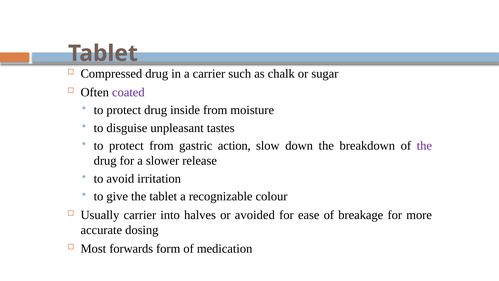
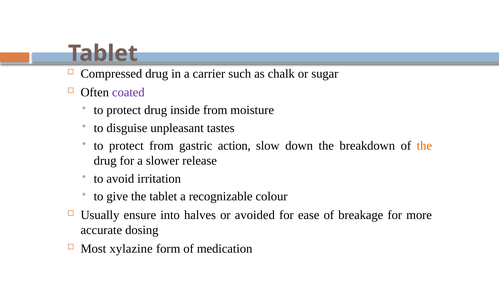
the colour: purple -> orange (424, 146)
Usually carrier: carrier -> ensure (140, 215)
forwards: forwards -> xylazine (131, 248)
